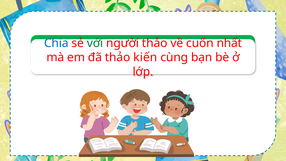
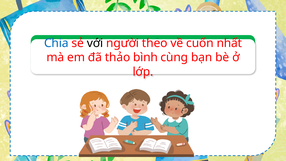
với colour: green -> black (95, 43)
người thảo: thảo -> theo (155, 43)
kiến: kiến -> bình (145, 57)
